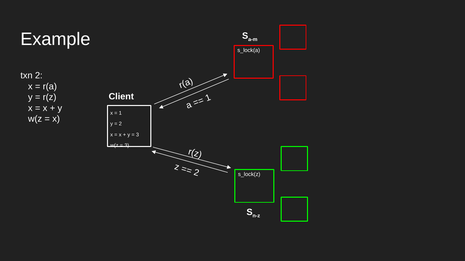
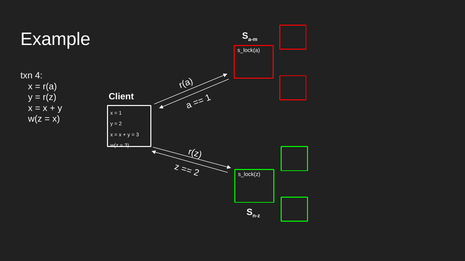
txn 2: 2 -> 4 (39, 76)
